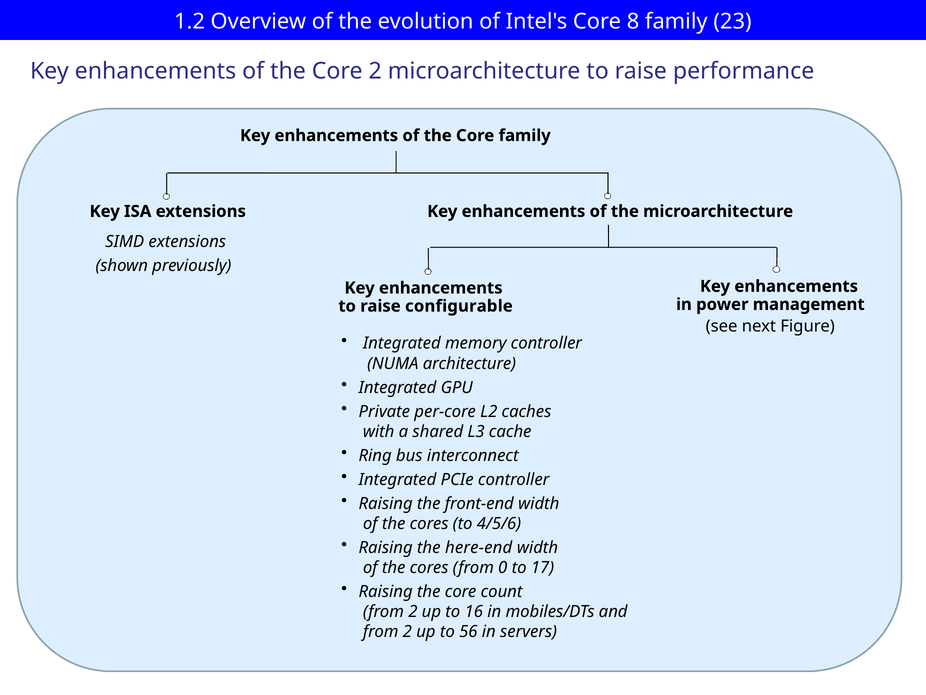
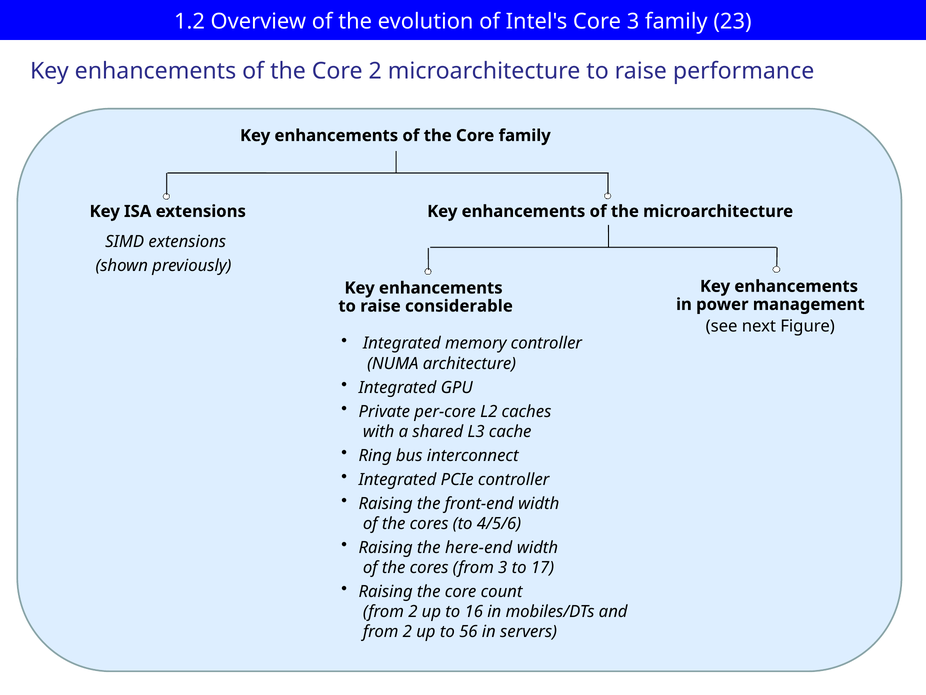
Core 8: 8 -> 3 (633, 21)
configurable: configurable -> considerable (459, 306)
from 0: 0 -> 3 (503, 567)
